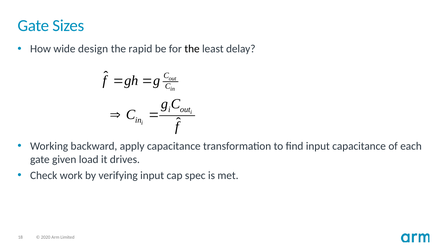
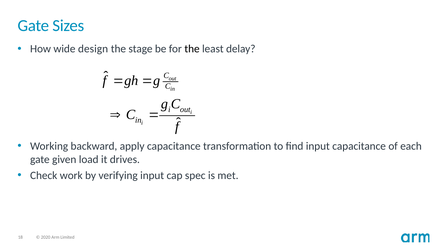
rapid: rapid -> stage (141, 49)
